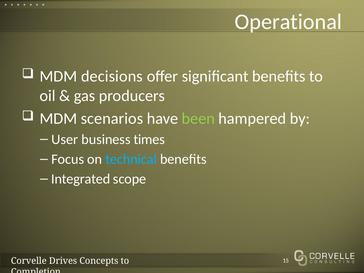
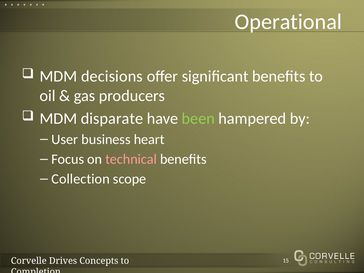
scenarios: scenarios -> disparate (112, 118)
times: times -> heart (149, 139)
technical colour: light blue -> pink (131, 159)
Integrated: Integrated -> Collection (81, 179)
